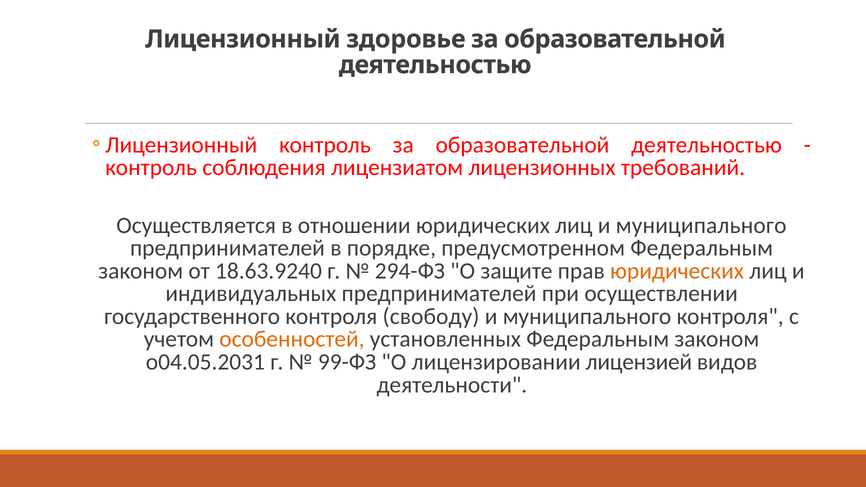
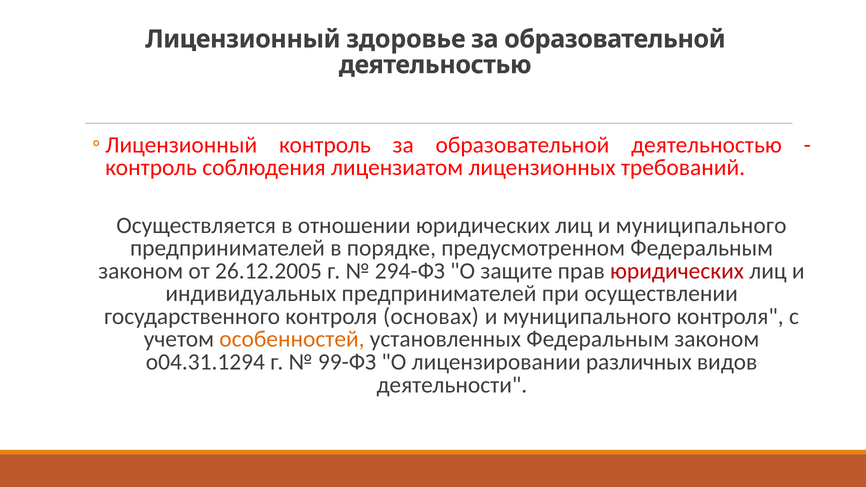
18.63.9240: 18.63.9240 -> 26.12.2005 (268, 271)
юридических colour: orange -> red (677, 271)
свободу: свободу -> основах (431, 317)
о04.05.2031: о04.05.2031 -> о04.31.1294 (205, 362)
лицензией: лицензией -> различных (639, 362)
